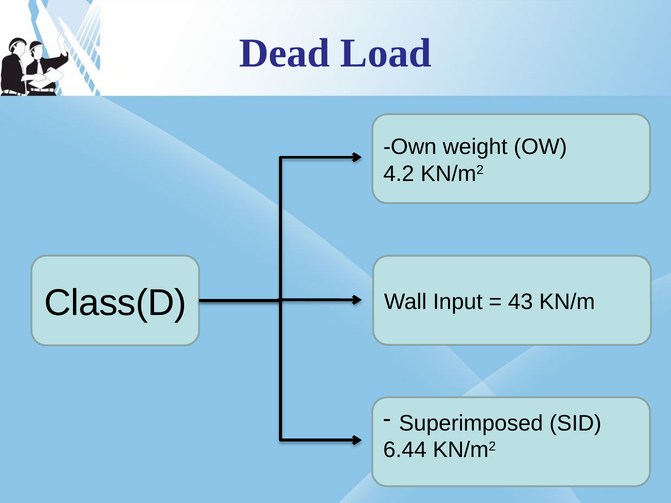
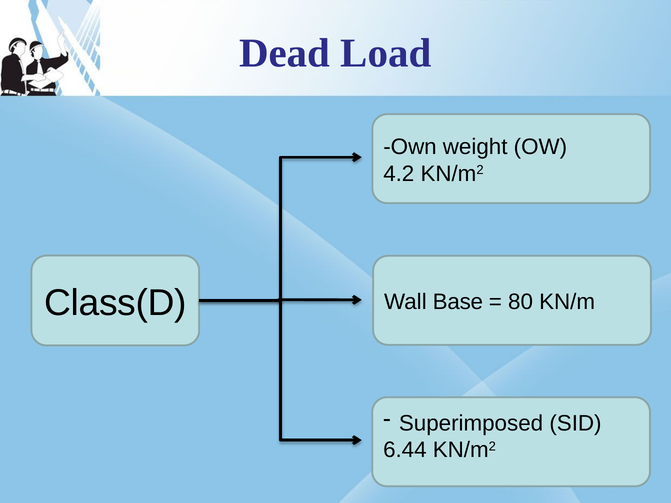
Input: Input -> Base (458, 302)
43: 43 -> 80 (521, 302)
